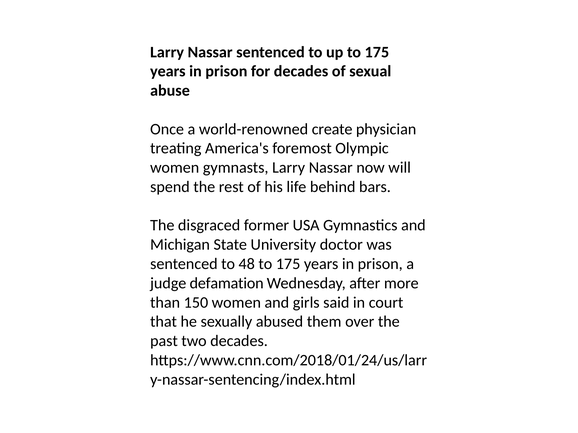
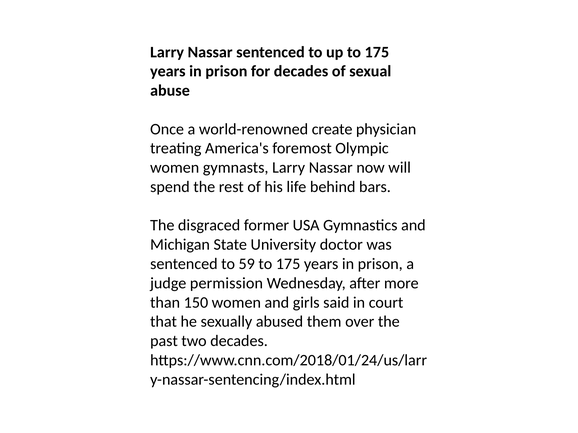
48: 48 -> 59 (247, 264)
defamation: defamation -> permission (226, 283)
